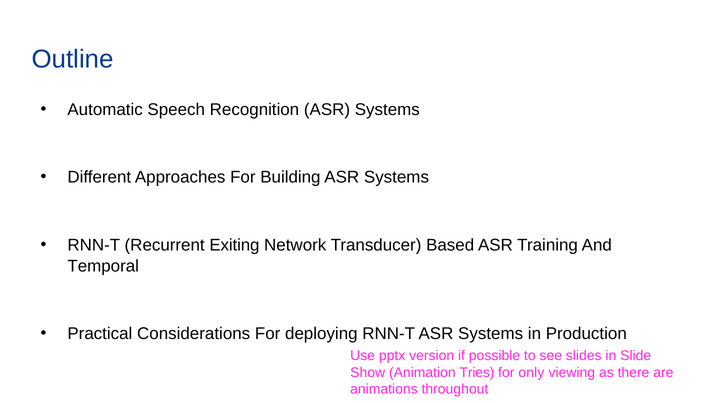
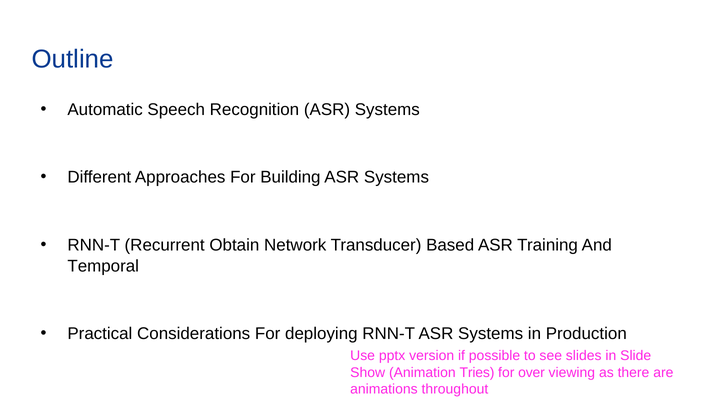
Exiting: Exiting -> Obtain (234, 245)
only: only -> over (532, 373)
